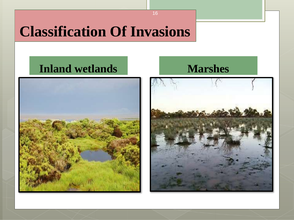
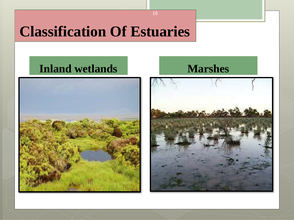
Invasions: Invasions -> Estuaries (160, 32)
